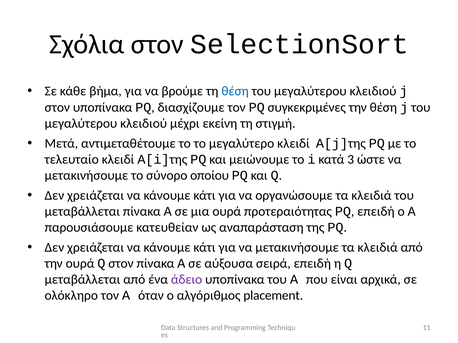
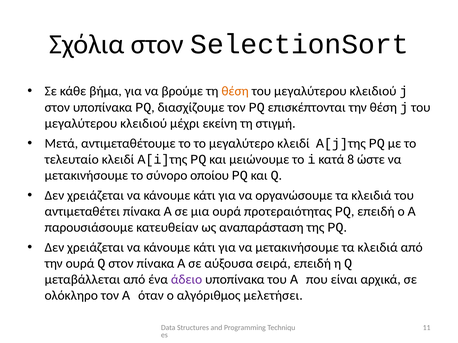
θέση colour: blue -> orange (235, 91)
συγκεκριμένες: συγκεκριμένες -> επισκέπτονται (307, 107)
3: 3 -> 8 (351, 160)
μεταβάλλεται: μεταβάλλεται -> αντιμεταθέτει (82, 212)
placement: placement -> μελετήσει (273, 296)
